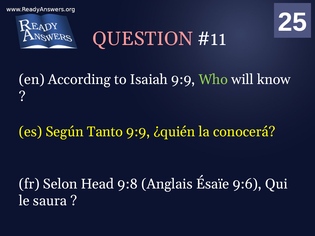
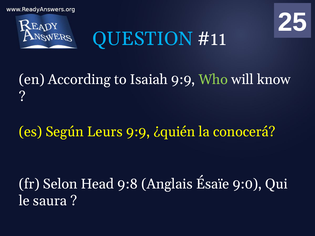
QUESTION colour: pink -> light blue (143, 39)
Tanto: Tanto -> Leurs (105, 132)
9:6: 9:6 -> 9:0 (247, 184)
